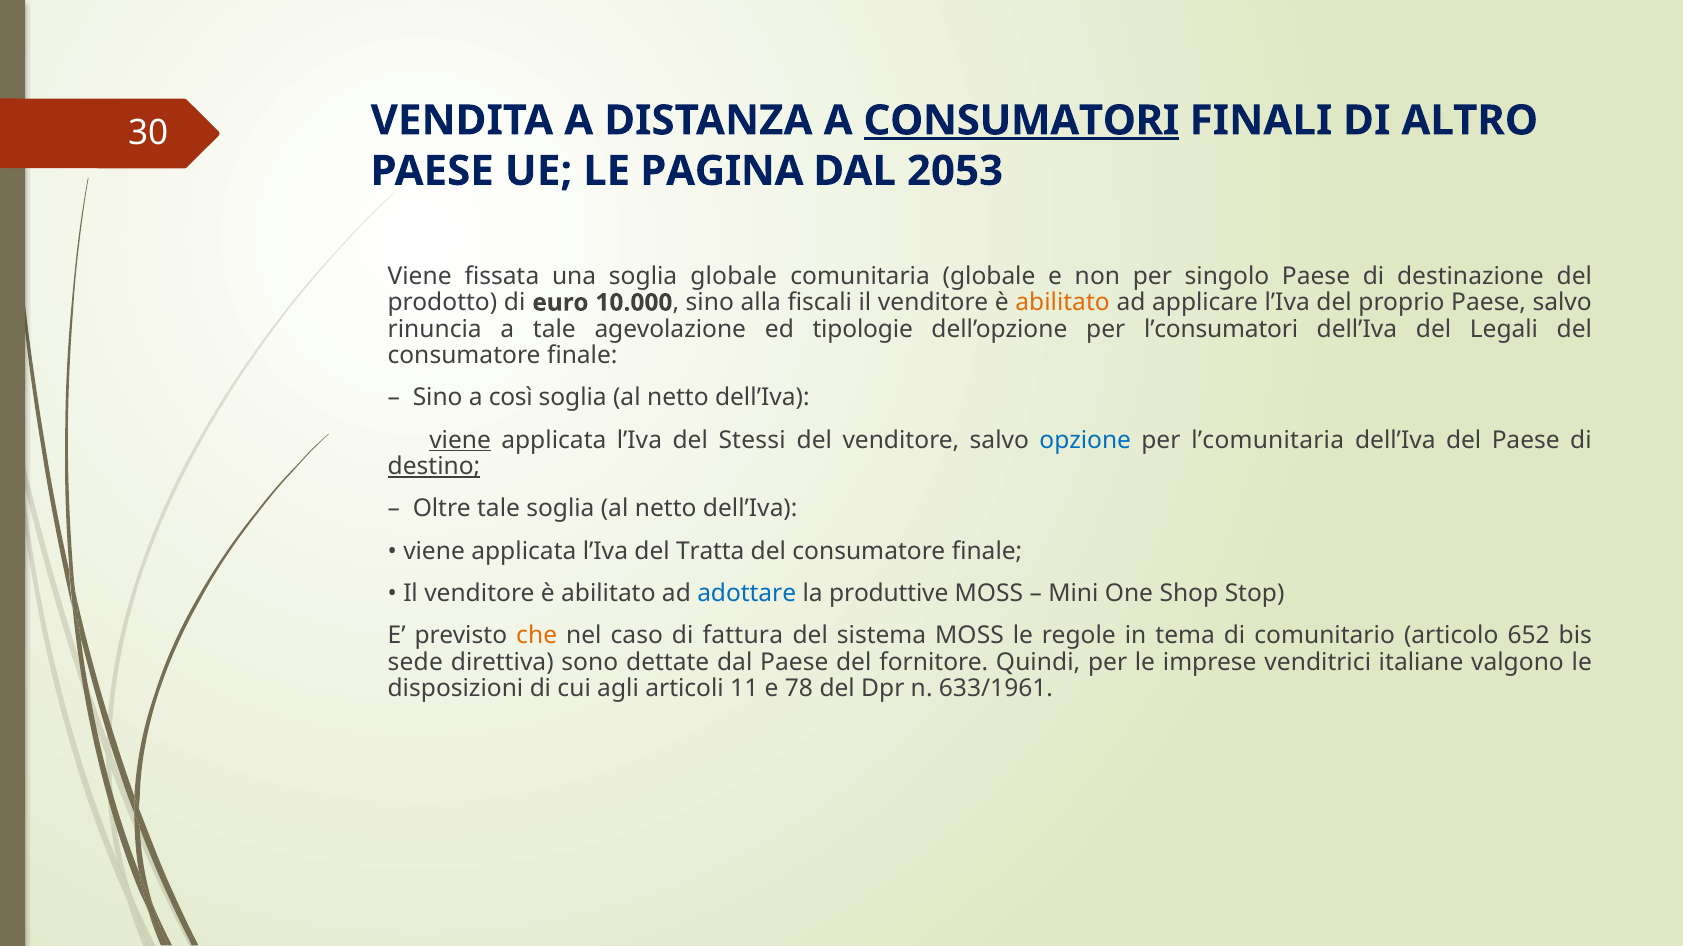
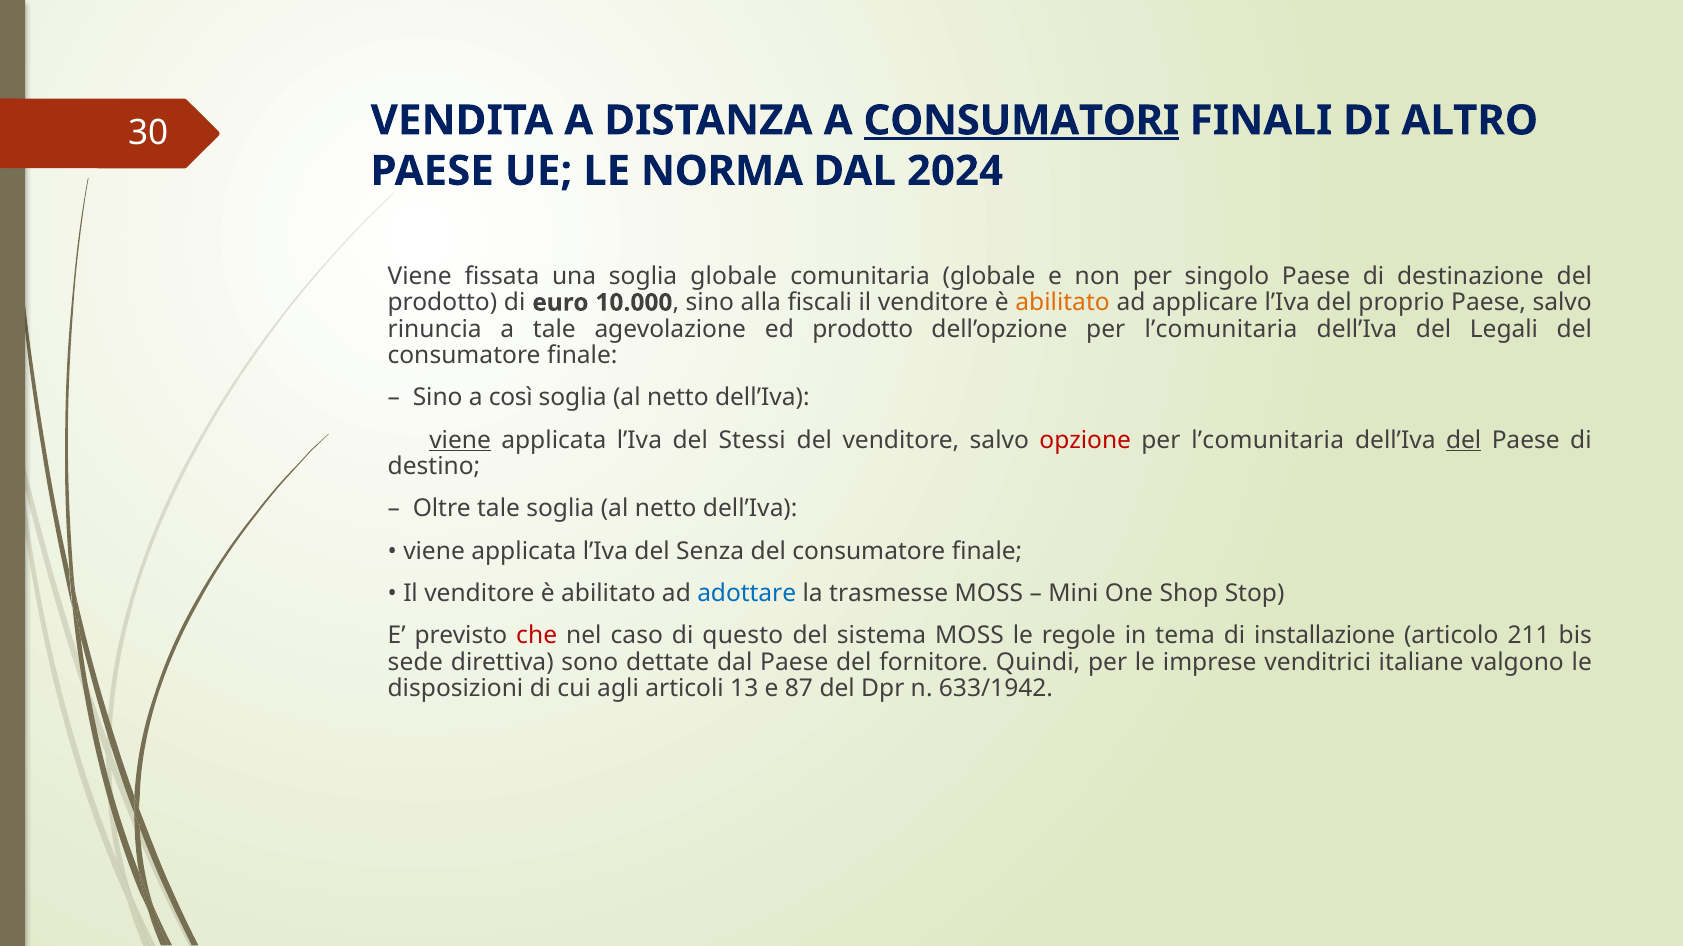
PAGINA: PAGINA -> NORMA (722, 171)
2053: 2053 -> 2024 (955, 171)
ed tipologie: tipologie -> prodotto (863, 329)
dell’opzione per l’consumatori: l’consumatori -> l’comunitaria (1221, 329)
opzione colour: blue -> red (1085, 440)
del underline: none -> present (1464, 440)
destino underline: present -> none (434, 467)
Tratta: Tratta -> Senza (710, 552)
produttive: produttive -> trasmesse (889, 594)
che colour: orange -> red (537, 636)
fattura: fattura -> questo (743, 636)
comunitario: comunitario -> installazione (1325, 636)
652: 652 -> 211 (1529, 636)
11: 11 -> 13 (744, 689)
78: 78 -> 87 (799, 689)
633/1961: 633/1961 -> 633/1942 (996, 689)
